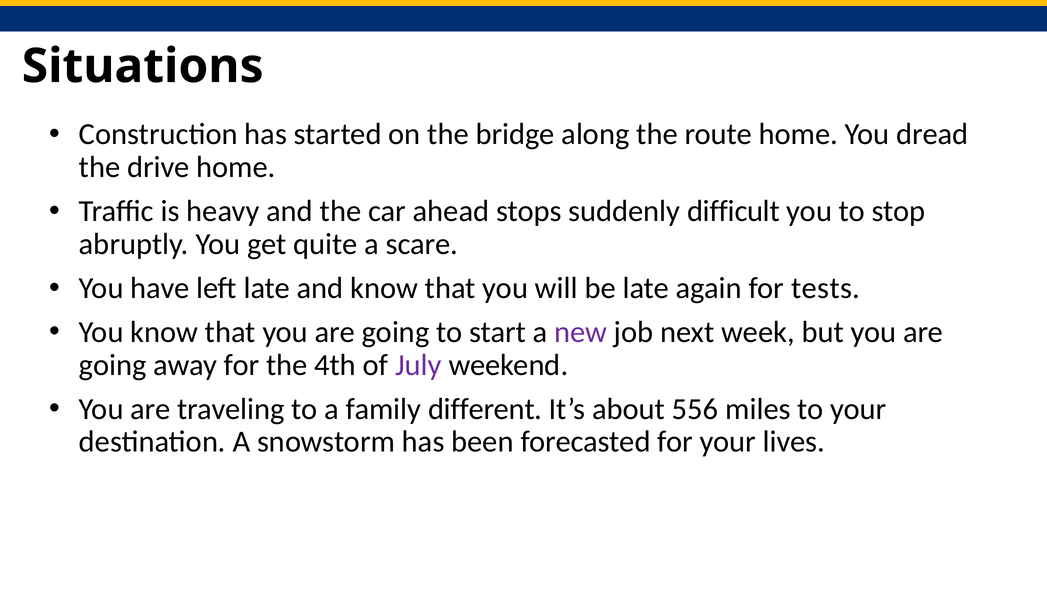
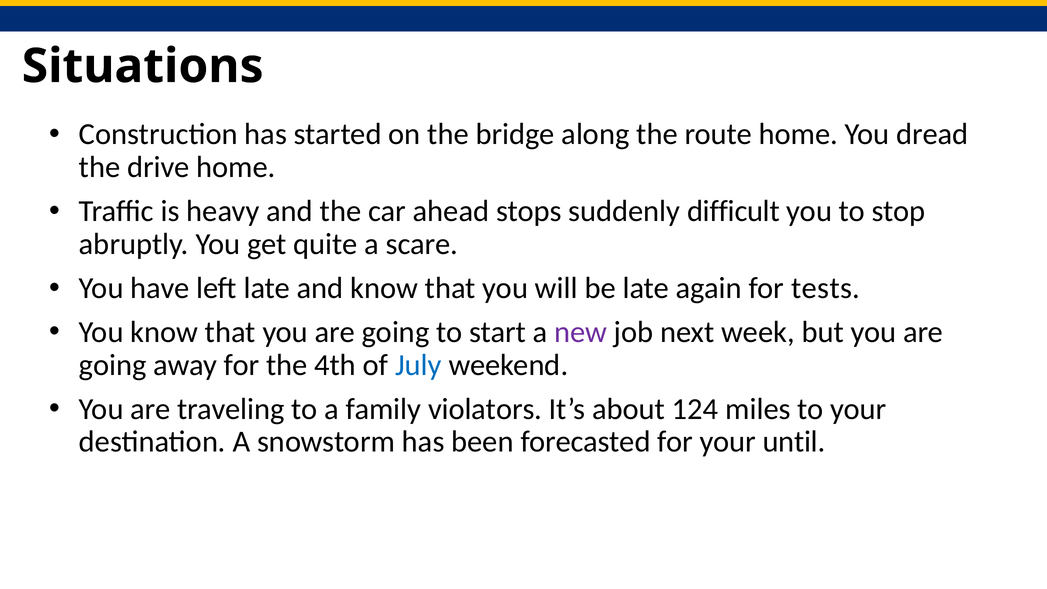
July colour: purple -> blue (418, 365)
different: different -> violators (485, 409)
556: 556 -> 124 (695, 409)
lives: lives -> until (794, 442)
